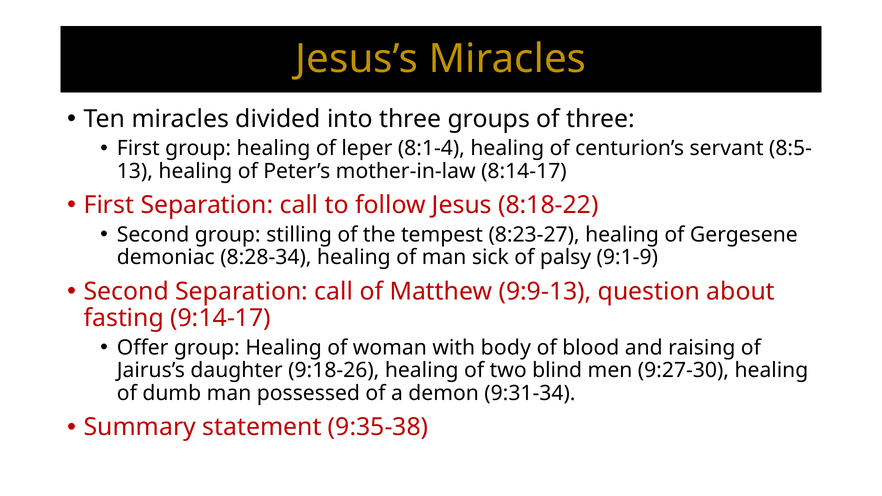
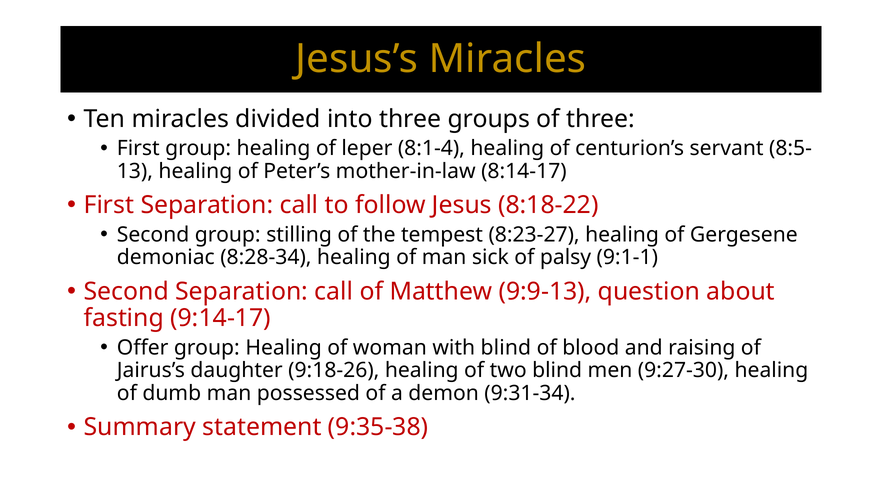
9:1-9: 9:1-9 -> 9:1-1 (627, 257)
with body: body -> blind (506, 348)
